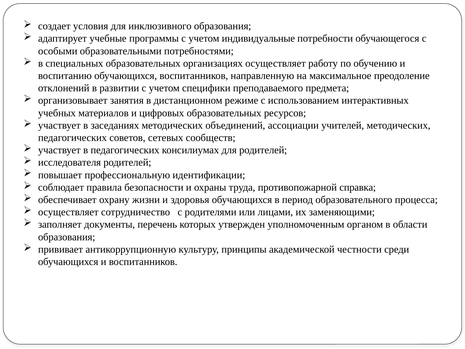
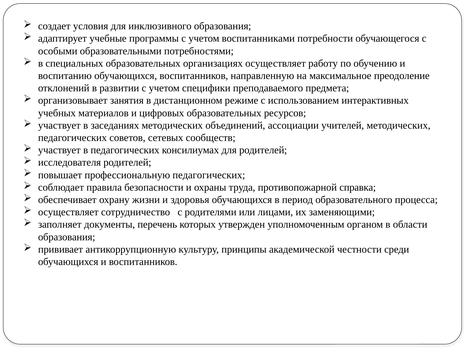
индивидуальные: индивидуальные -> воспитанниками (258, 38)
профессиональную идентификации: идентификации -> педагогических (209, 175)
